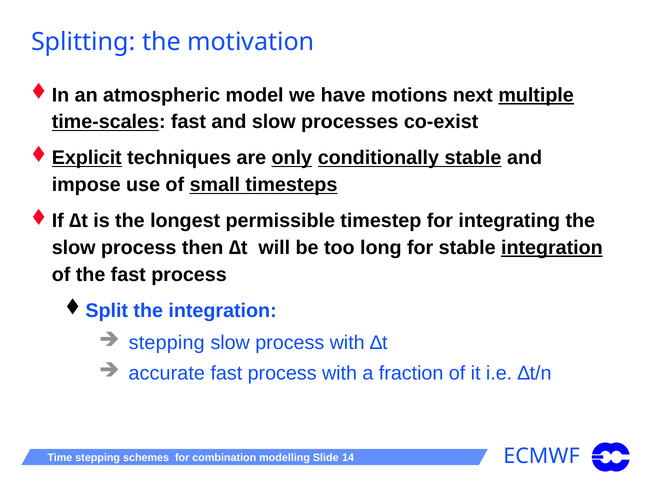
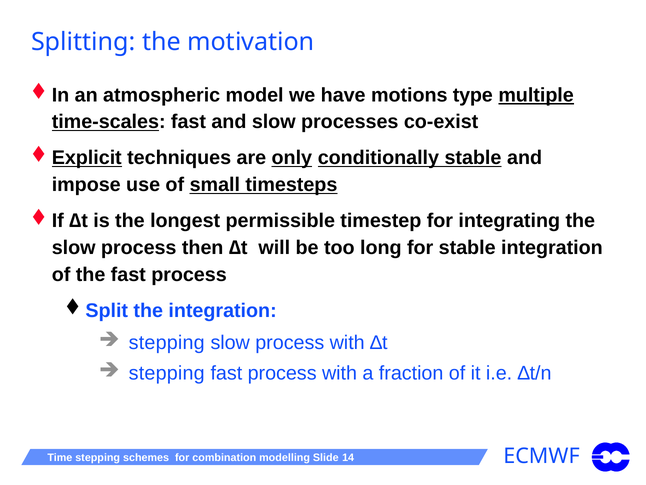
next: next -> type (473, 95)
integration underline: present -> none (552, 247)
accurate: accurate -> stepping (167, 373)
